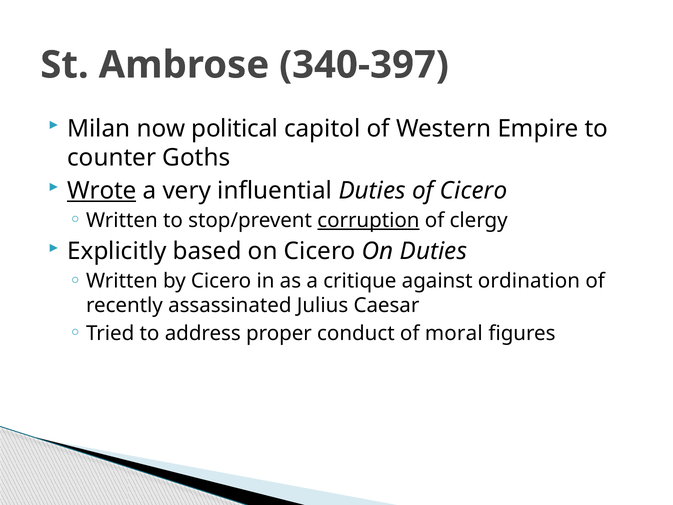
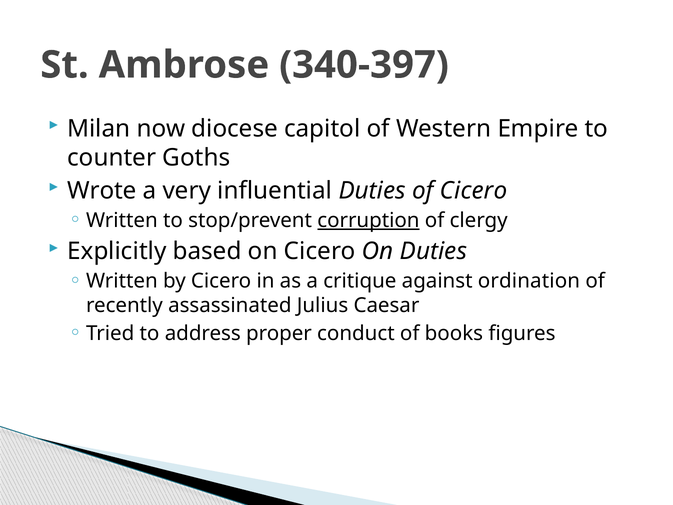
political: political -> diocese (235, 129)
Wrote underline: present -> none (102, 191)
moral: moral -> books (454, 333)
